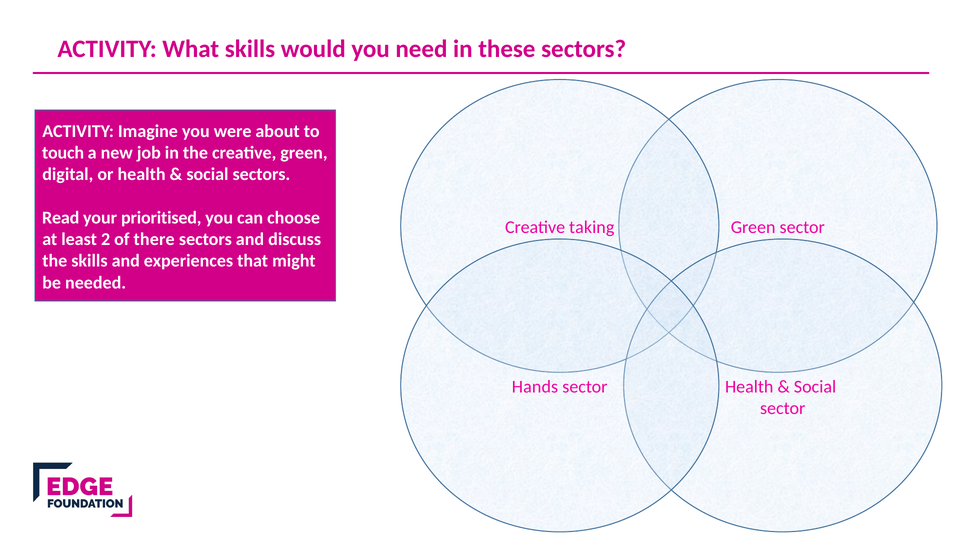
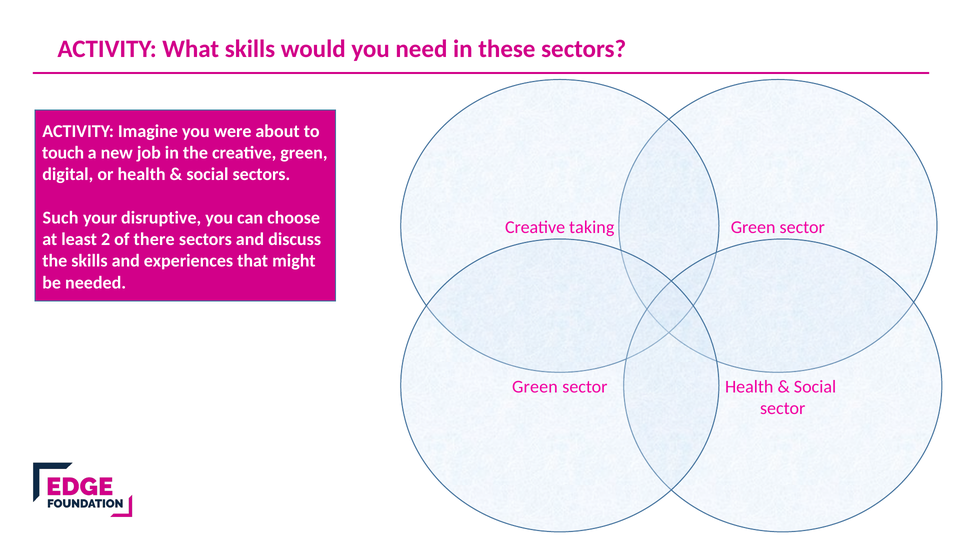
Read: Read -> Such (61, 218)
prioritised: prioritised -> disruptive (161, 218)
Hands: Hands -> Green (535, 387)
